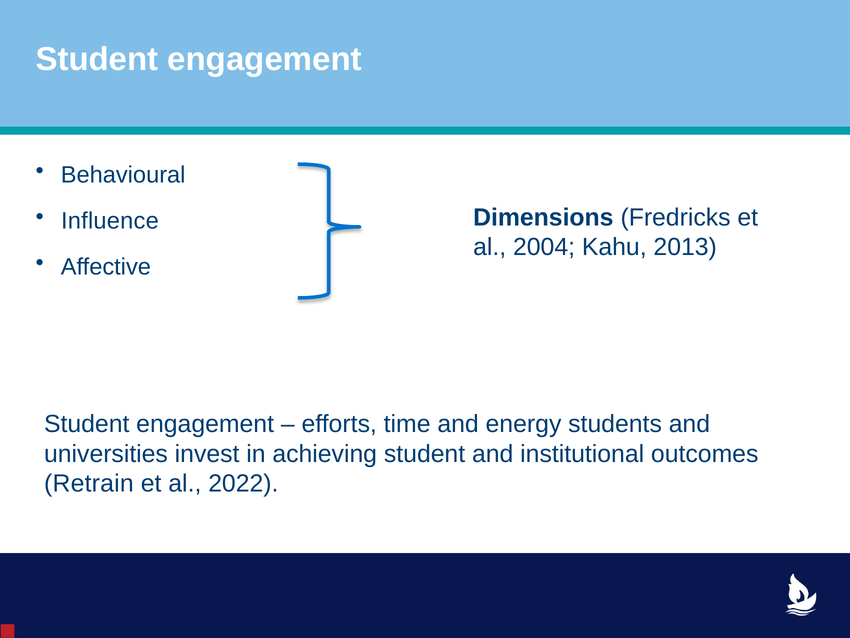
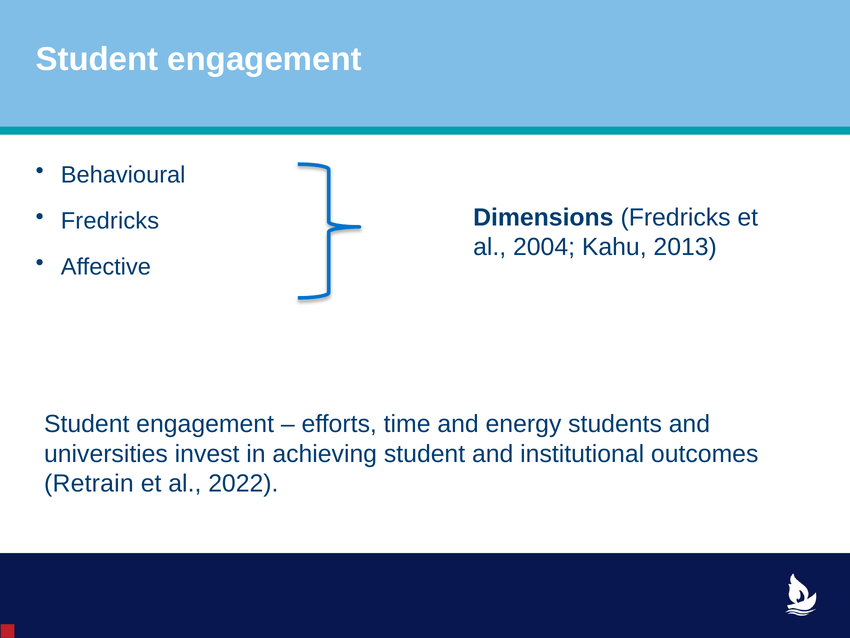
Influence: Influence -> Fredricks (110, 221)
